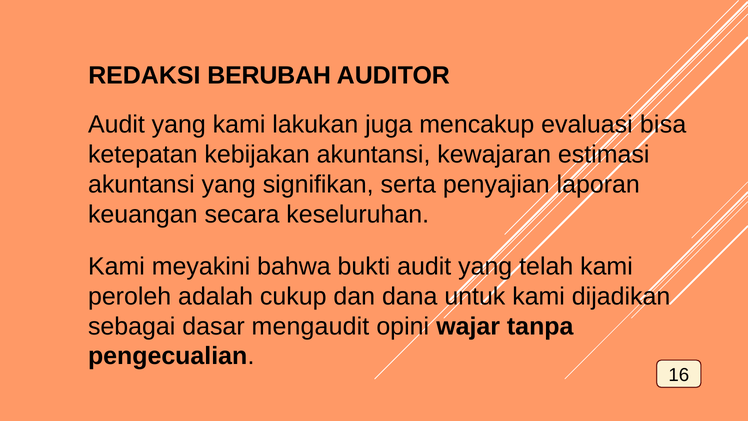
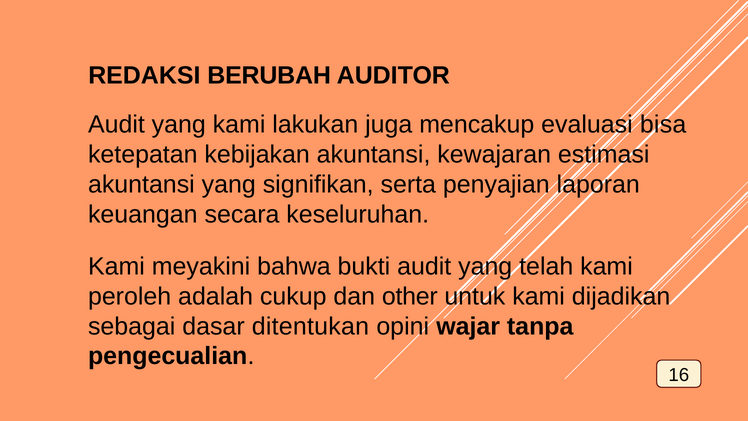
dana: dana -> other (410, 296)
mengaudit: mengaudit -> ditentukan (310, 326)
